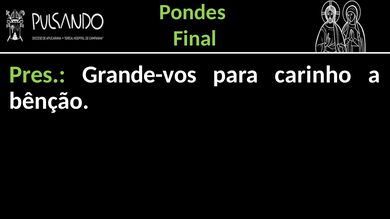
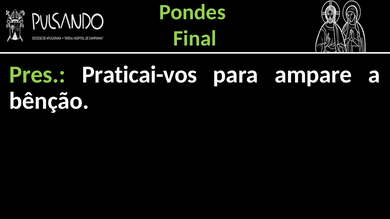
Grande-vos: Grande-vos -> Praticai-vos (139, 75)
carinho: carinho -> ampare (313, 75)
